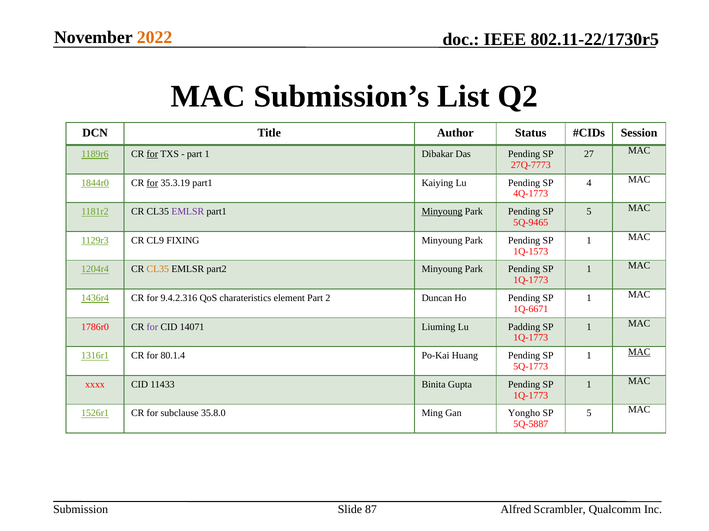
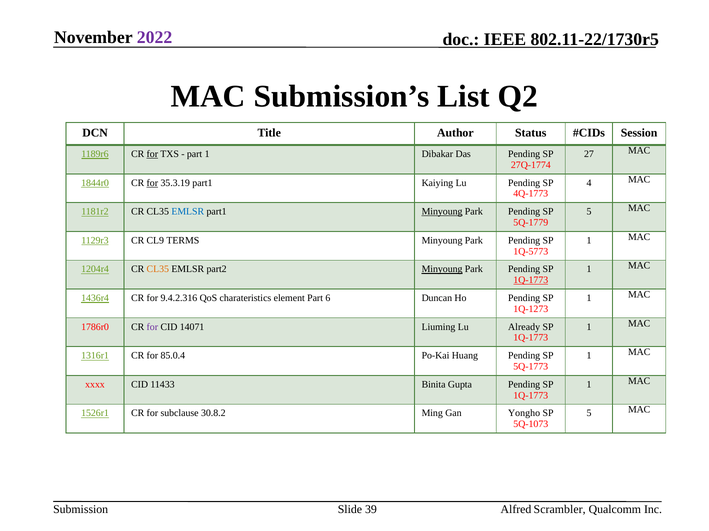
2022 colour: orange -> purple (155, 38)
27Q-7773: 27Q-7773 -> 27Q-1774 (531, 165)
EMLSR colour: purple -> blue (188, 212)
5Q-9465: 5Q-9465 -> 5Q-1779 (531, 223)
FIXING: FIXING -> TERMS (183, 241)
1Q-1573: 1Q-1573 -> 1Q-5773 (531, 252)
Minyoung underline: none -> present (442, 270)
1Q-1773 underline: none -> present (531, 280)
2: 2 -> 6 (328, 298)
1Q-6671: 1Q-6671 -> 1Q-1273 (531, 309)
Padding: Padding -> Already (524, 327)
80.1.4: 80.1.4 -> 85.0.4 (173, 356)
MAC underline: present -> none (639, 353)
35.8.0: 35.8.0 -> 30.8.2 (213, 414)
5Q-5887: 5Q-5887 -> 5Q-1073 (531, 425)
87: 87 -> 39 (371, 510)
